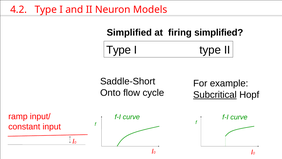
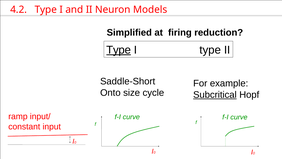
firing simplified: simplified -> reduction (219, 32)
Type underline: none -> present (119, 50)
flow: flow -> size (132, 93)
